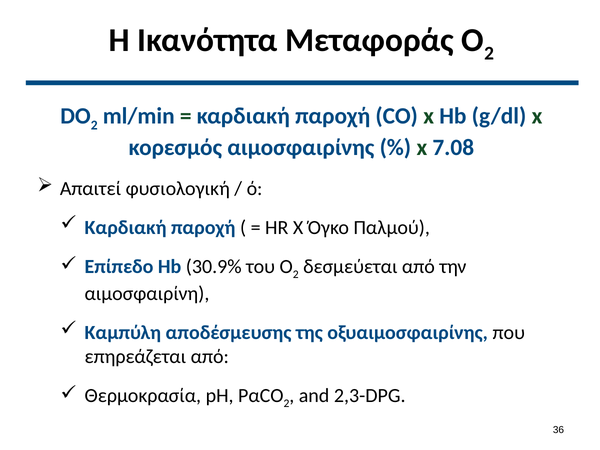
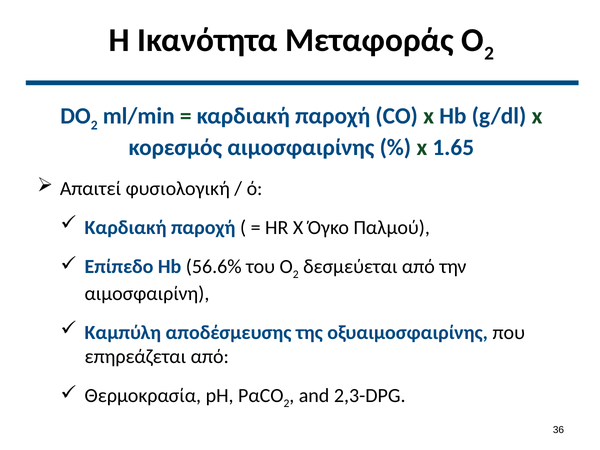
7.08: 7.08 -> 1.65 (453, 148)
30.9%: 30.9% -> 56.6% (214, 267)
